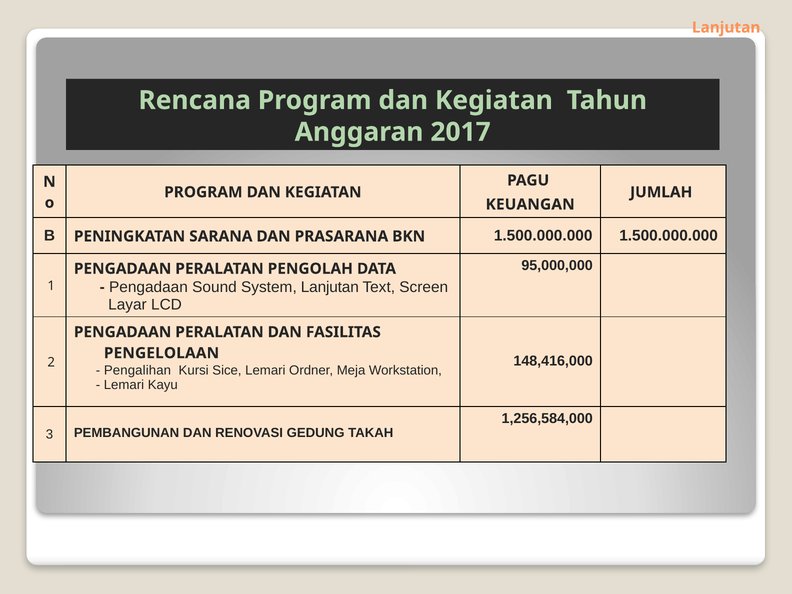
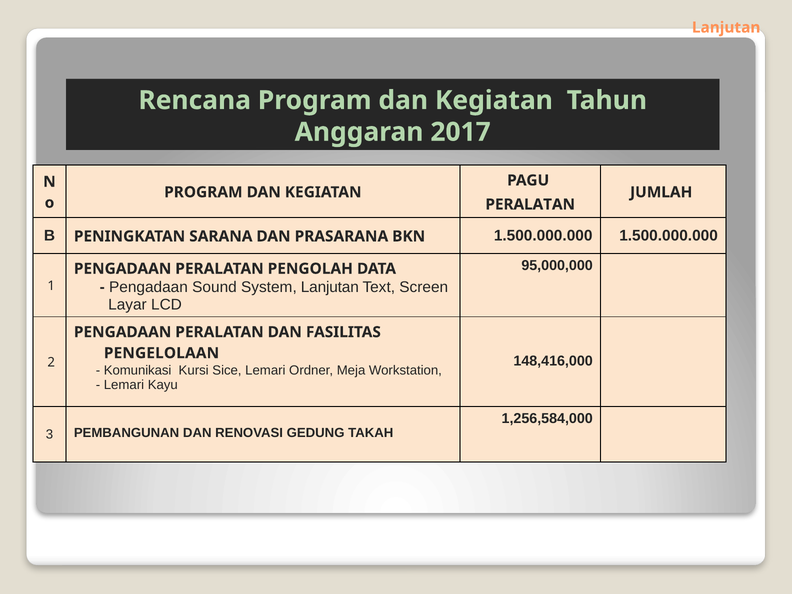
KEUANGAN: KEUANGAN -> PERALATAN (530, 204)
Pengalihan: Pengalihan -> Komunikasi (138, 370)
